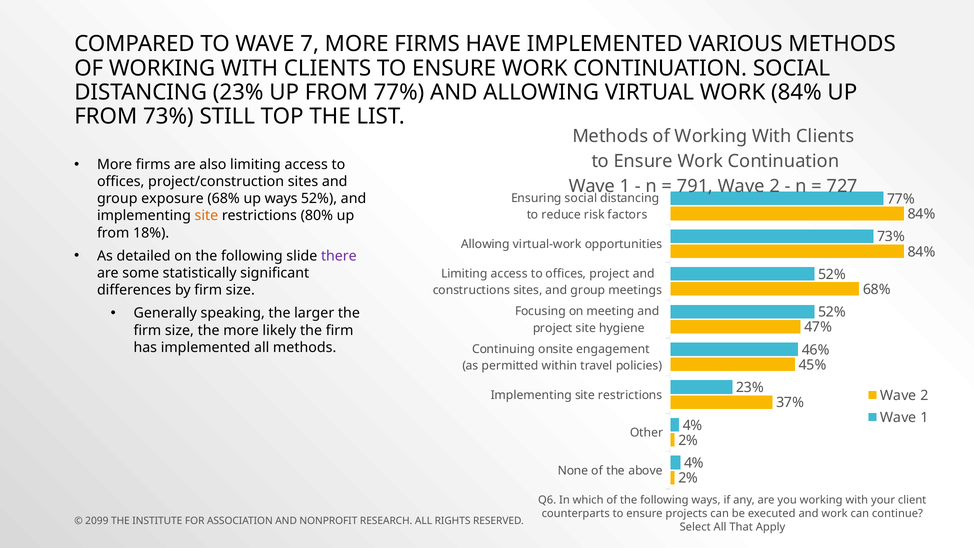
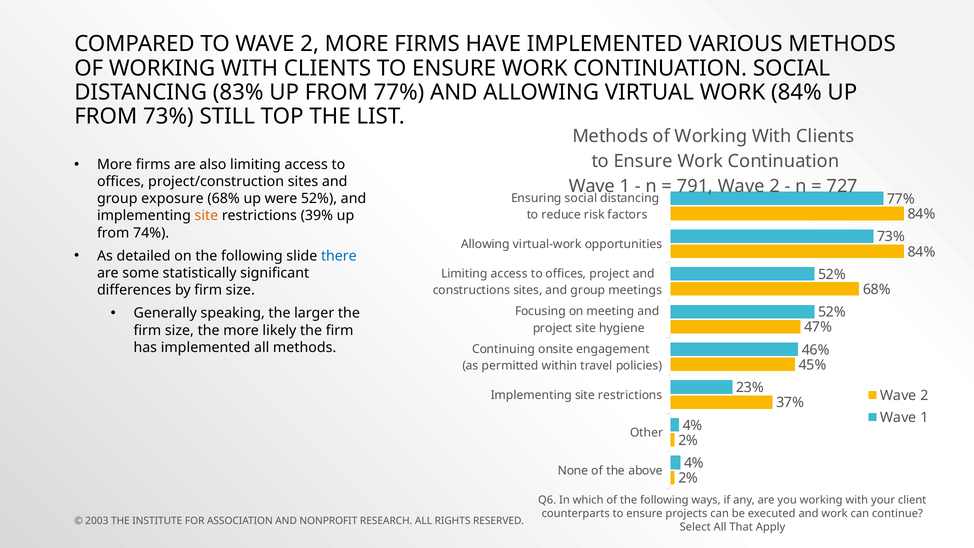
TO WAVE 7: 7 -> 2 (310, 44)
DISTANCING 23%: 23% -> 83% (238, 92)
up ways: ways -> were (281, 199)
80%: 80% -> 39% (317, 216)
18%: 18% -> 74% (151, 233)
there colour: purple -> blue (339, 256)
2099: 2099 -> 2003 (97, 521)
